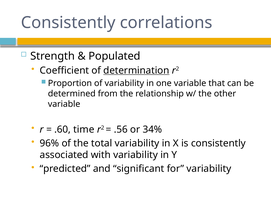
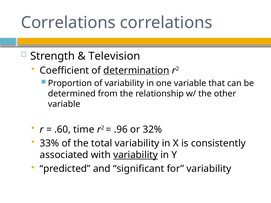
Consistently: Consistently -> Correlations (68, 23)
Populated: Populated -> Television (114, 56)
.56: .56 -> .96 (121, 130)
34%: 34% -> 32% (152, 130)
96%: 96% -> 33% (49, 143)
variability underline: none -> present (136, 155)
